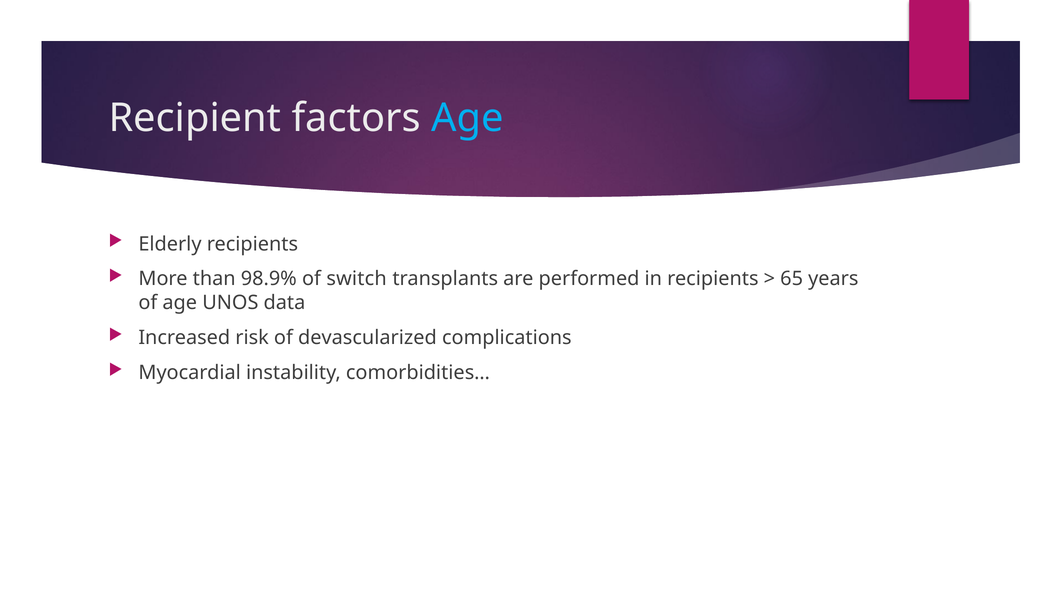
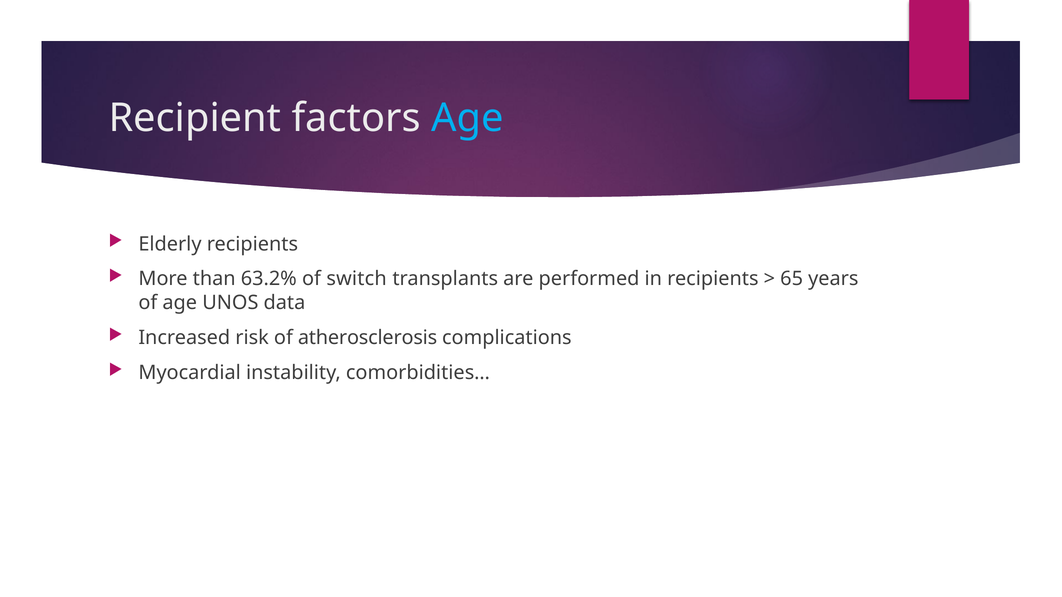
98.9%: 98.9% -> 63.2% (269, 279)
devascularized: devascularized -> atherosclerosis (368, 338)
